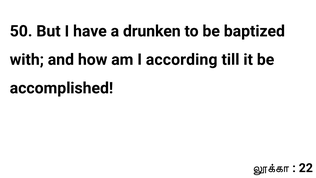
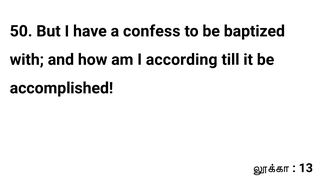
drunken: drunken -> confess (152, 31)
22: 22 -> 13 (306, 168)
